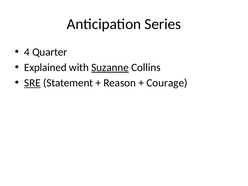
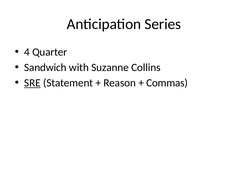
Explained: Explained -> Sandwich (45, 67)
Suzanne underline: present -> none (110, 67)
Courage: Courage -> Commas (167, 83)
